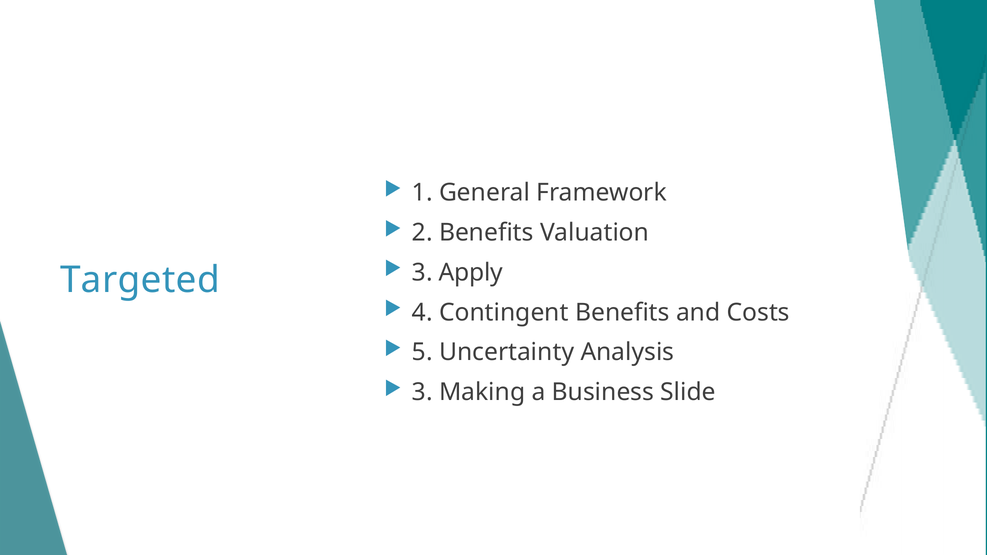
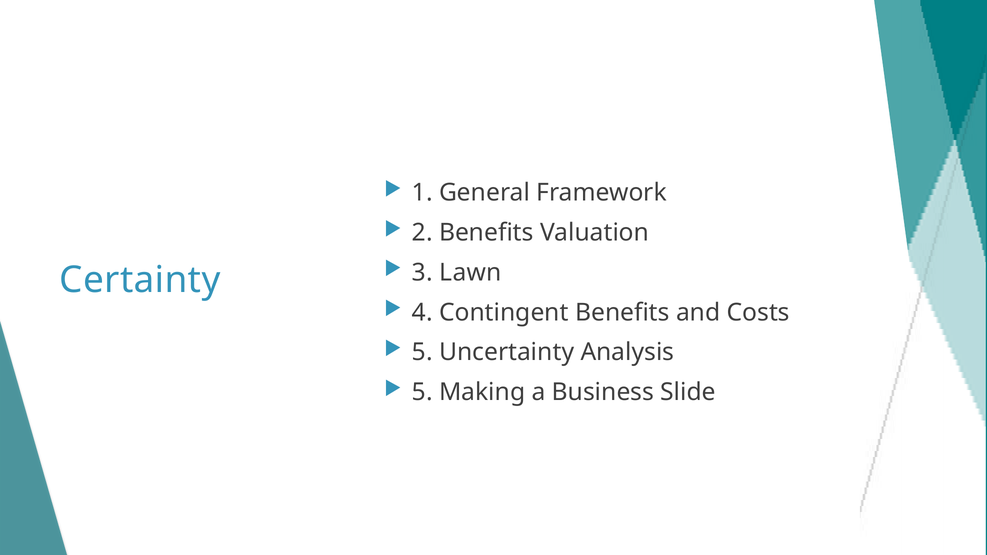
Apply: Apply -> Lawn (470, 273)
Targeted: Targeted -> Certainty (140, 280)
3: 3 -> 5 (422, 392)
